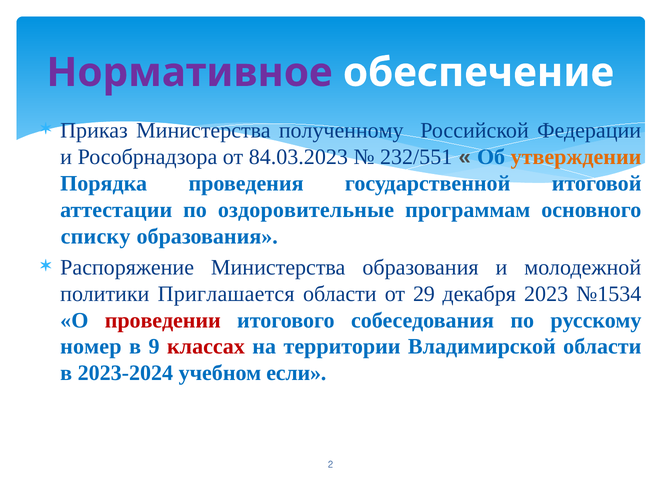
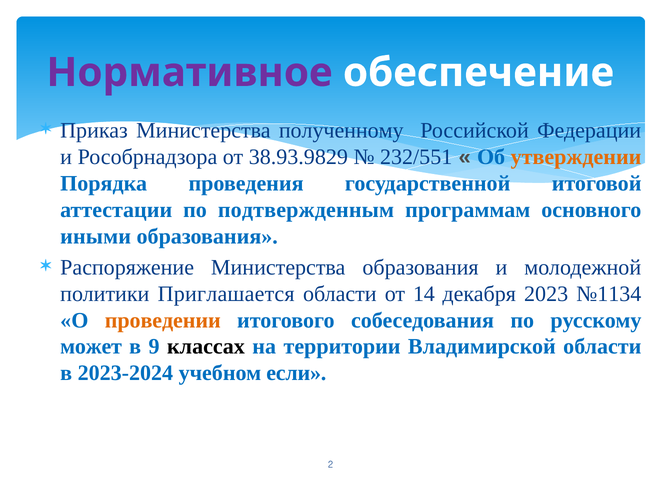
84.03.2023: 84.03.2023 -> 38.93.9829 (298, 157)
оздоровительные: оздоровительные -> подтвержденным (306, 210)
списку: списку -> иными (96, 236)
29: 29 -> 14 (424, 294)
№1534: №1534 -> №1134 (609, 294)
проведении colour: red -> orange (163, 320)
номер: номер -> может (91, 347)
классах colour: red -> black (206, 347)
